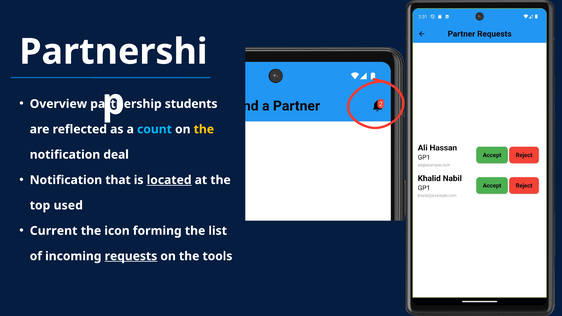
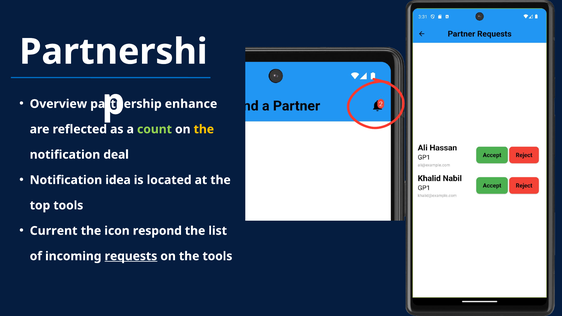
students: students -> enhance (191, 104)
count colour: light blue -> light green (154, 129)
that: that -> idea (118, 180)
located underline: present -> none (169, 180)
top used: used -> tools (68, 206)
forming: forming -> respond (157, 231)
